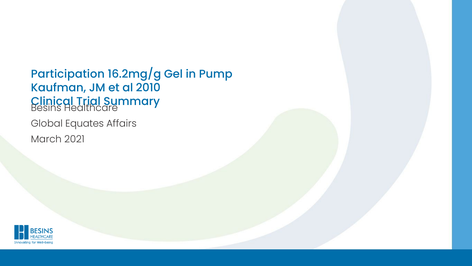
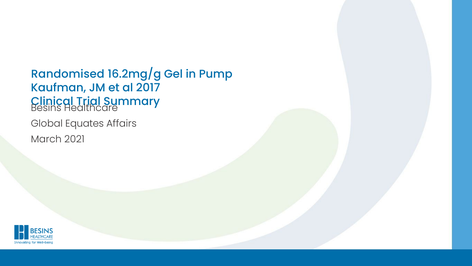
Participation: Participation -> Randomised (68, 74)
2010: 2010 -> 2017 (148, 88)
